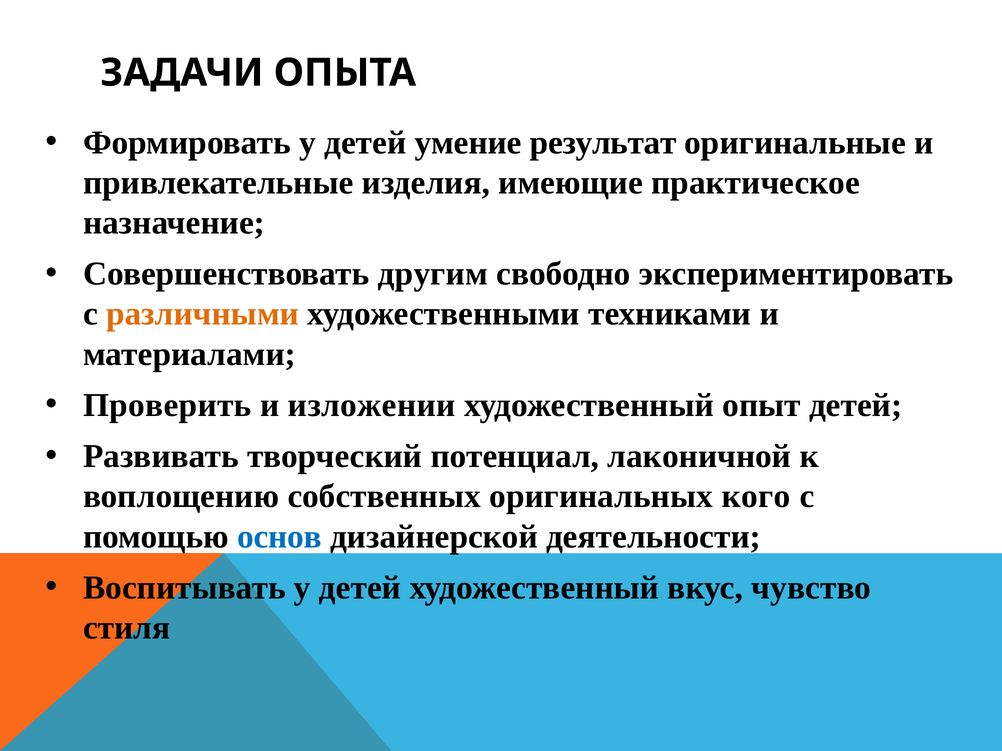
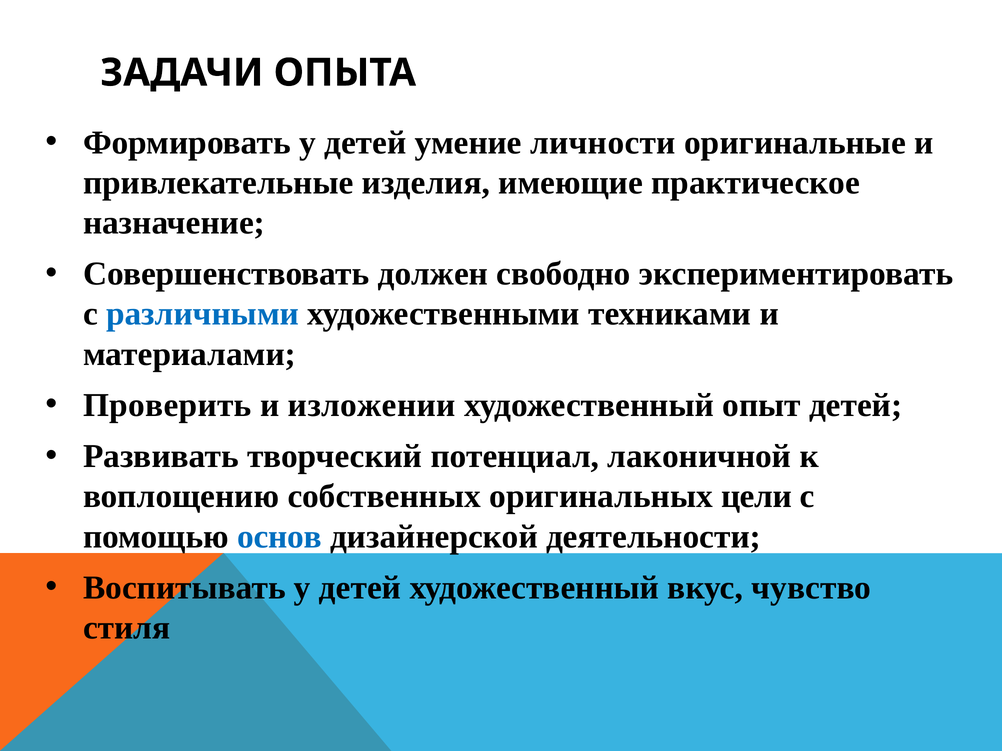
результат: результат -> личности (603, 143)
другим: другим -> должен (433, 274)
различными colour: orange -> blue (203, 314)
кого: кого -> цели (757, 497)
